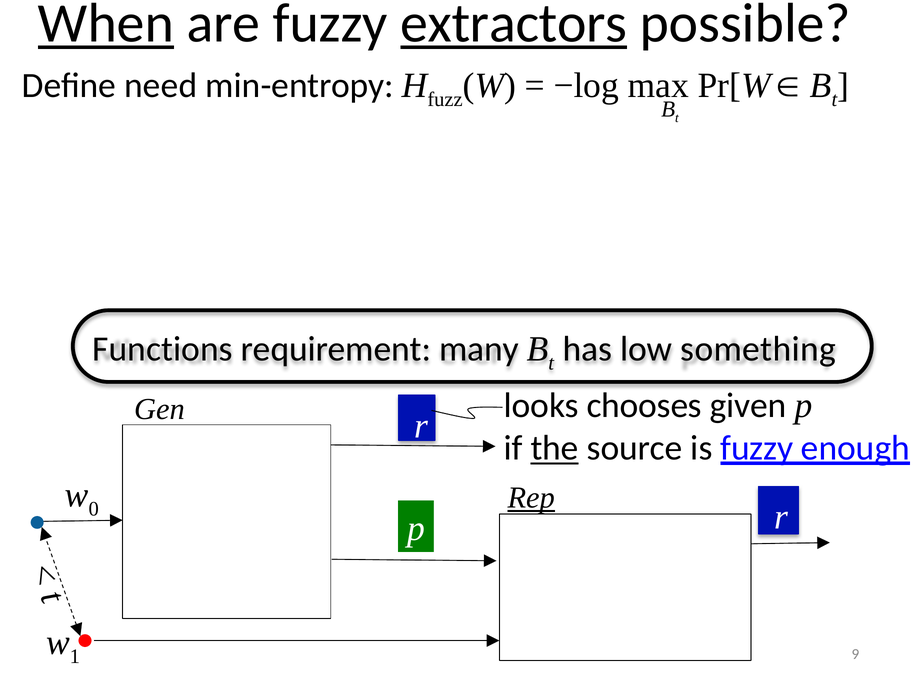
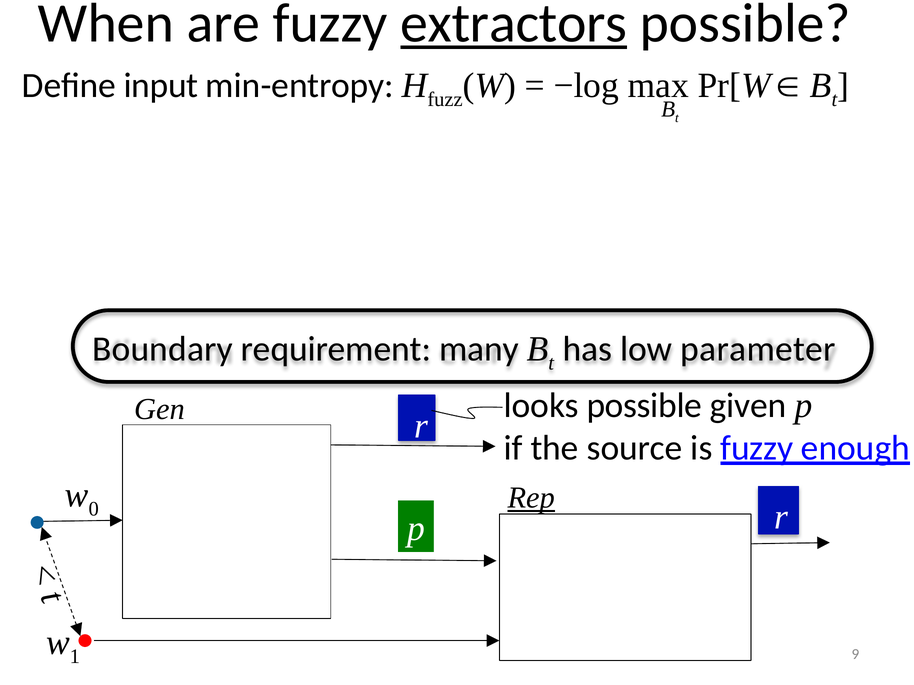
When underline: present -> none (106, 23)
need: need -> input (161, 86)
Functions: Functions -> Boundary (163, 349)
something: something -> parameter (758, 349)
looks chooses: chooses -> possible (644, 406)
the underline: present -> none (555, 448)
